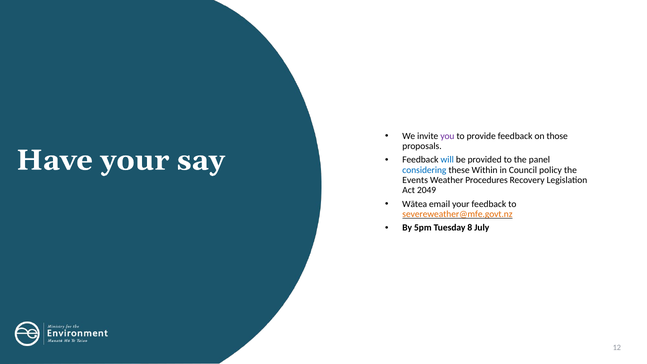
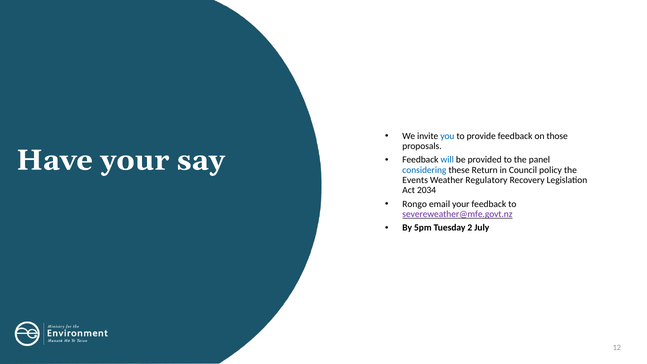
you colour: purple -> blue (447, 136)
Within: Within -> Return (485, 170)
Procedures: Procedures -> Regulatory (486, 180)
2049: 2049 -> 2034 (427, 190)
Wātea: Wātea -> Rongo (415, 204)
severeweather@mfe.govt.nz colour: orange -> purple (457, 214)
8: 8 -> 2 (470, 228)
